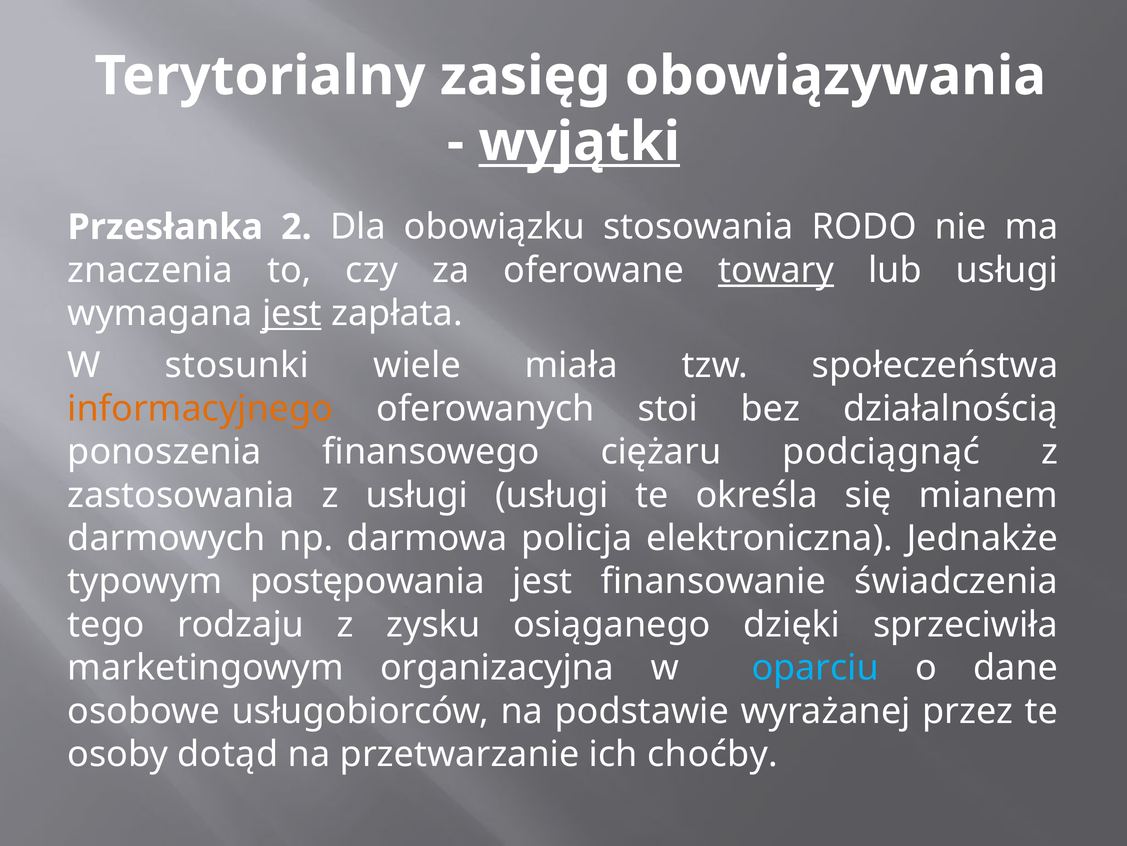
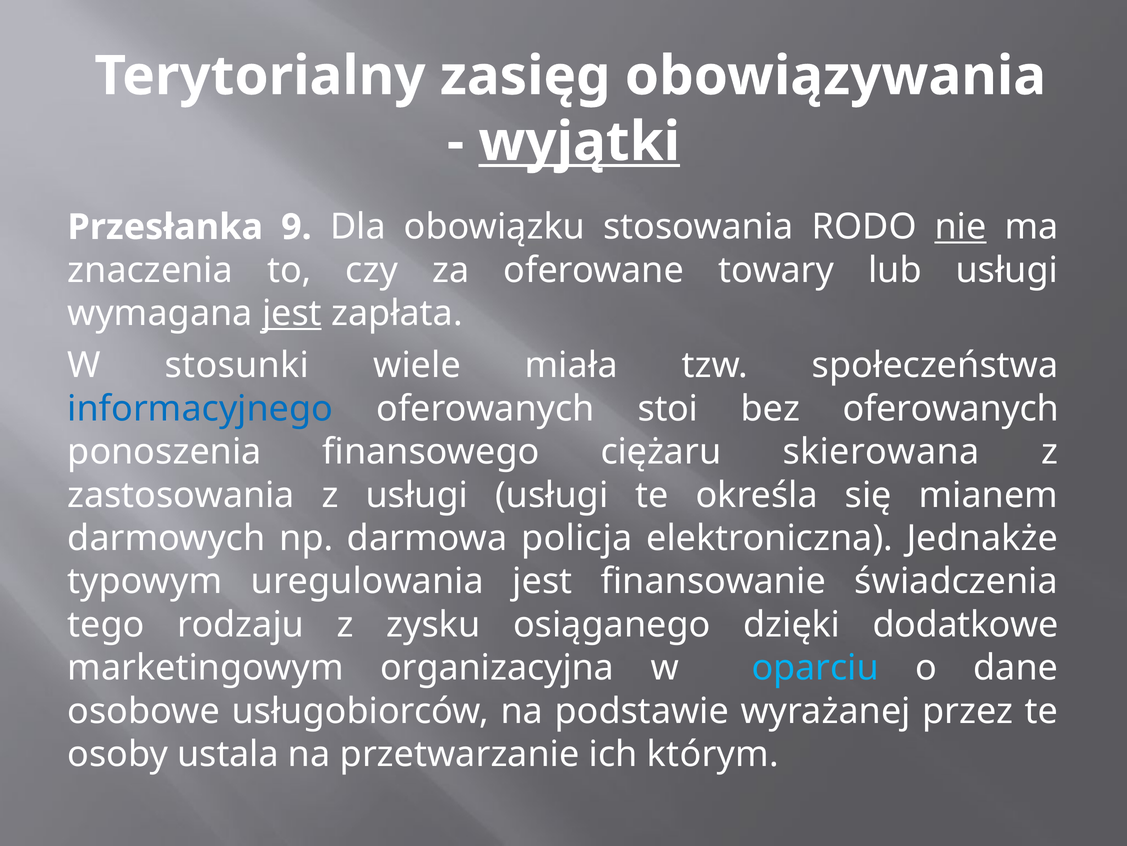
2: 2 -> 9 (296, 227)
nie underline: none -> present (961, 227)
towary underline: present -> none (776, 270)
informacyjnego colour: orange -> blue (200, 408)
bez działalnością: działalnością -> oferowanych (951, 408)
podciągnąć: podciągnąć -> skierowana (881, 452)
postępowania: postępowania -> uregulowania (367, 581)
sprzeciwiła: sprzeciwiła -> dodatkowe (966, 624)
dotąd: dotąd -> ustala (228, 754)
choćby: choćby -> którym (713, 754)
